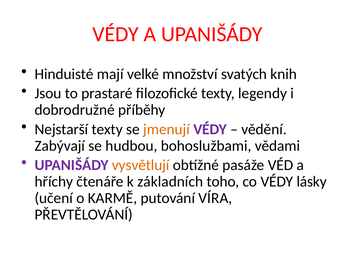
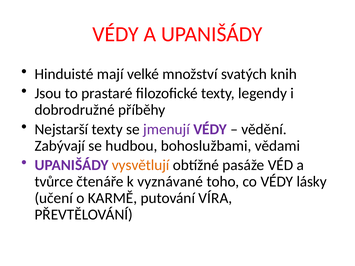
jmenují colour: orange -> purple (166, 129)
hříchy: hříchy -> tvůrce (54, 182)
základních: základních -> vyznávané (170, 182)
